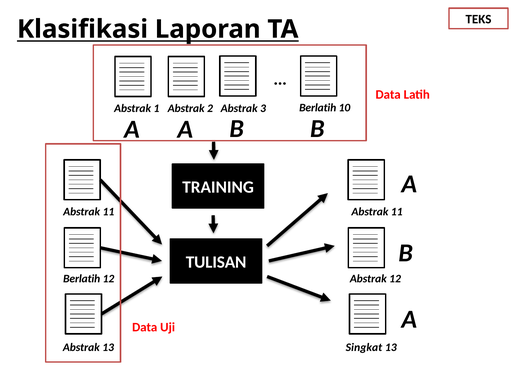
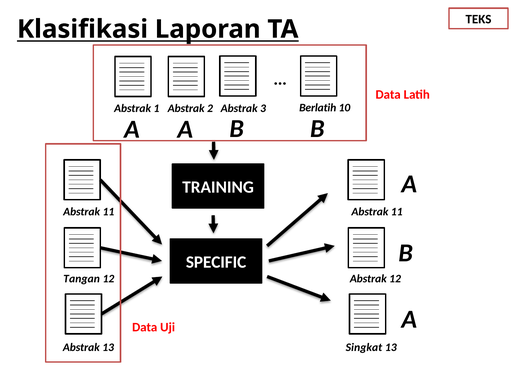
TULISAN: TULISAN -> SPECIFIC (216, 262)
Berlatih: Berlatih -> Tangan (82, 279)
